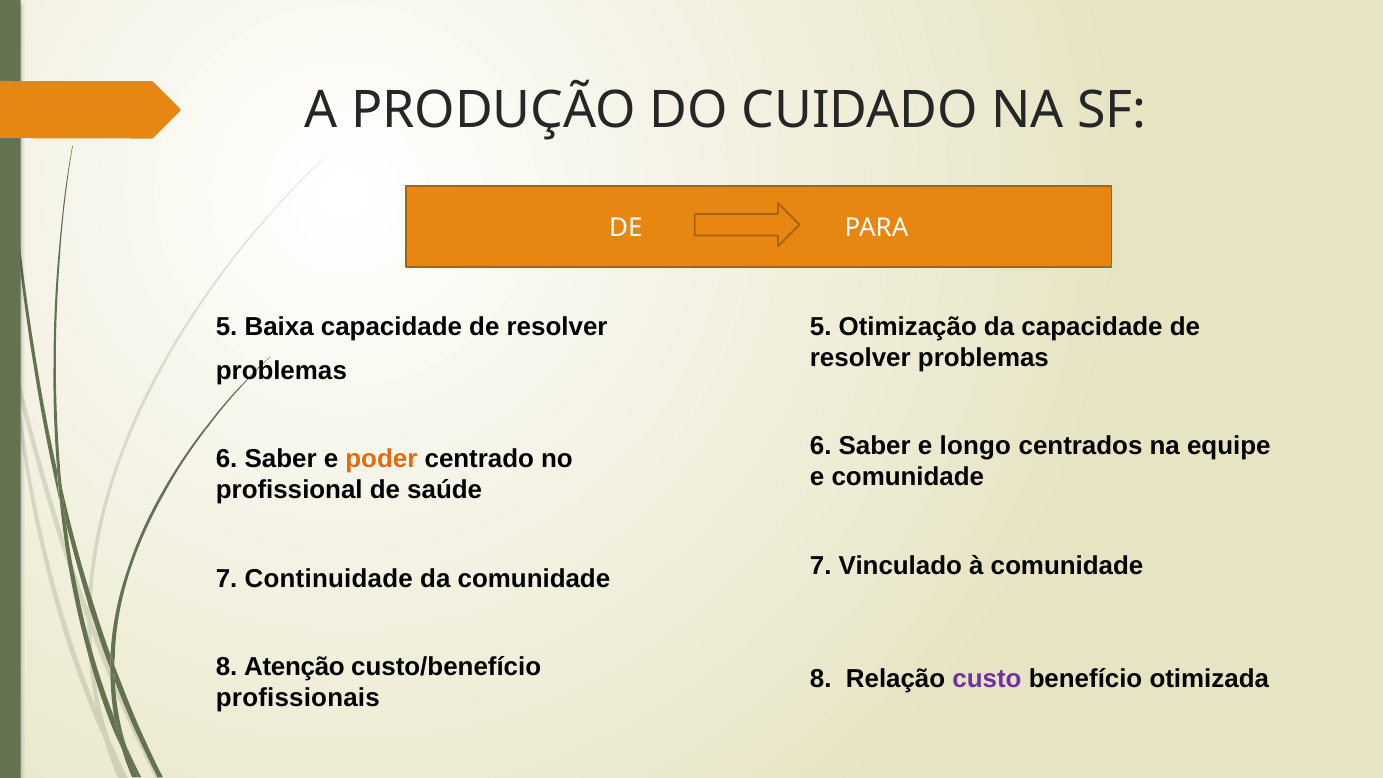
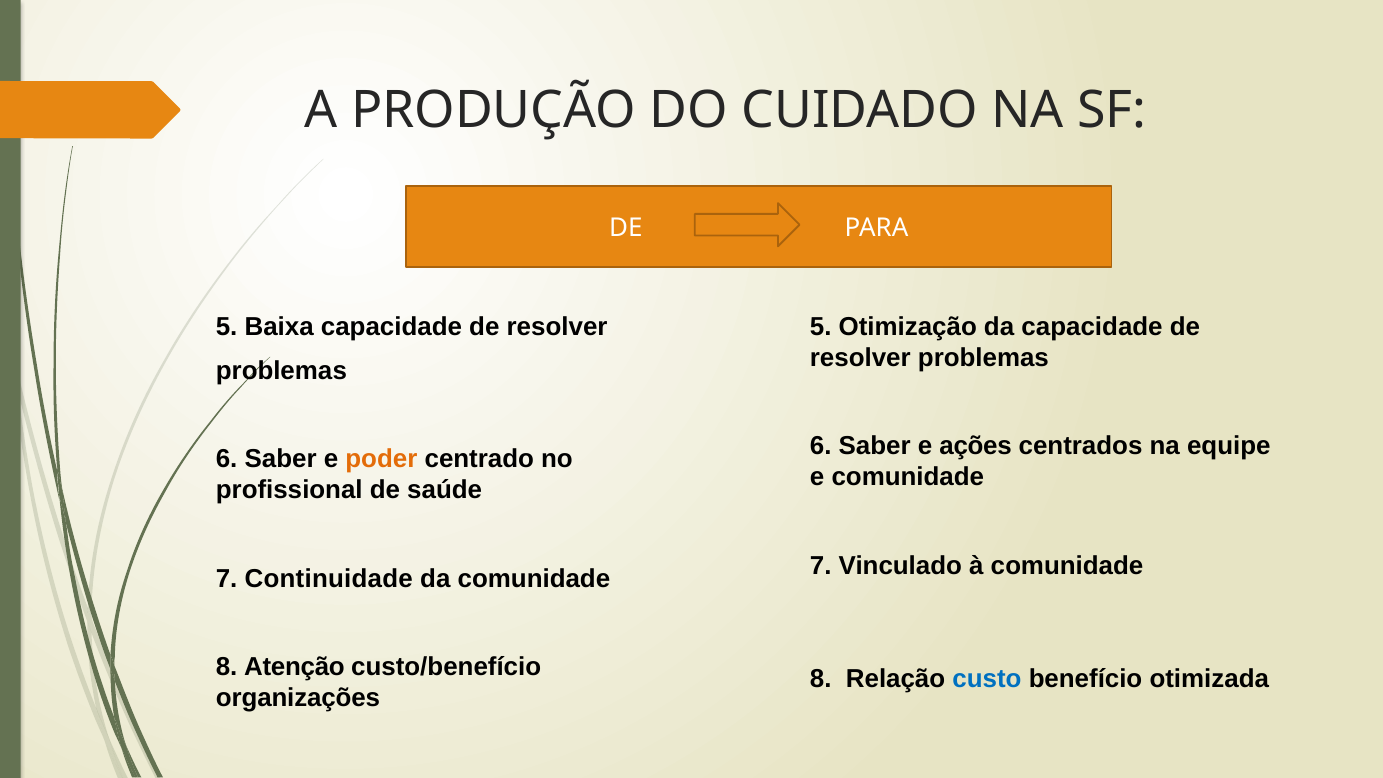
longo: longo -> ações (976, 446)
custo colour: purple -> blue (987, 679)
profissionais: profissionais -> organizações (298, 698)
